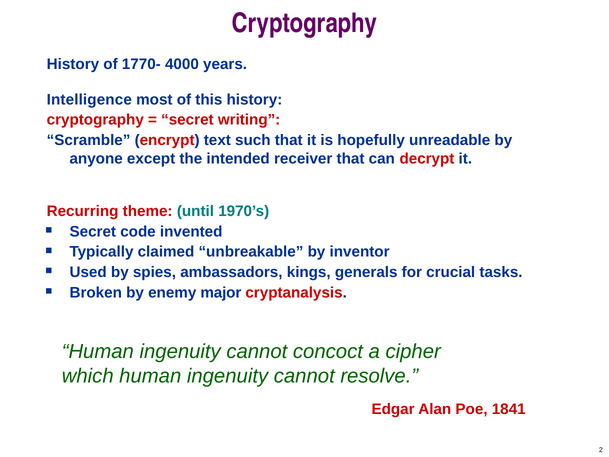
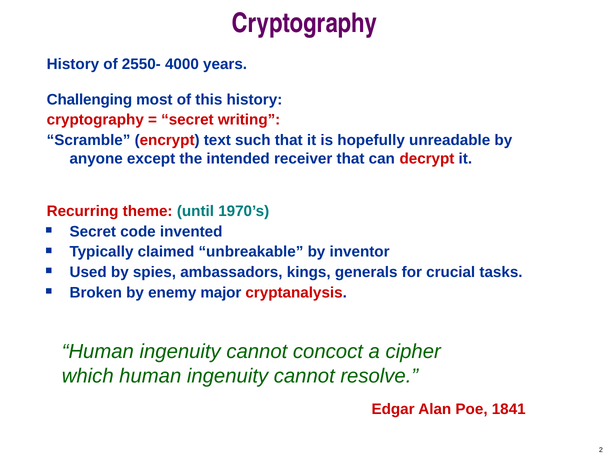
1770-: 1770- -> 2550- (141, 64)
Intelligence: Intelligence -> Challenging (89, 100)
